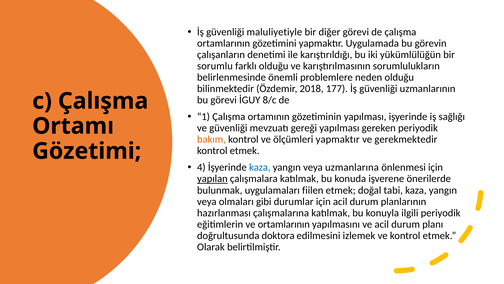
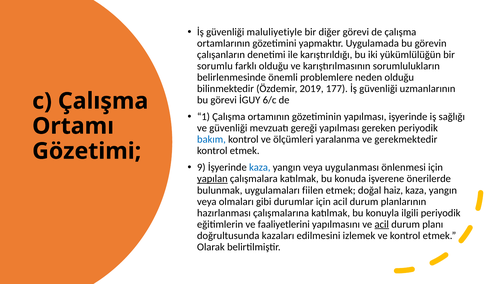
2018: 2018 -> 2019 (312, 89)
8/c: 8/c -> 6/c (270, 100)
bakım colour: orange -> blue (211, 139)
ölçümleri yapmaktır: yapmaktır -> yaralanma (338, 139)
4: 4 -> 9 (201, 167)
uzmanlarına: uzmanlarına -> uygulanması (352, 167)
tabi: tabi -> haiz (393, 190)
ve ortamlarının: ortamlarının -> faaliyetlerini (284, 224)
acil underline: none -> present (382, 224)
doktora: doktora -> kazaları (278, 235)
